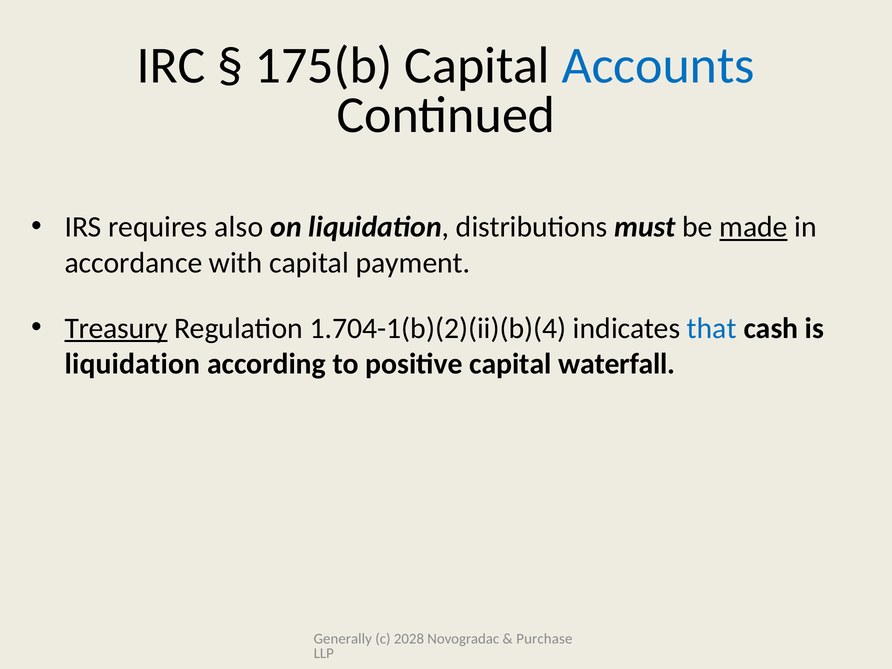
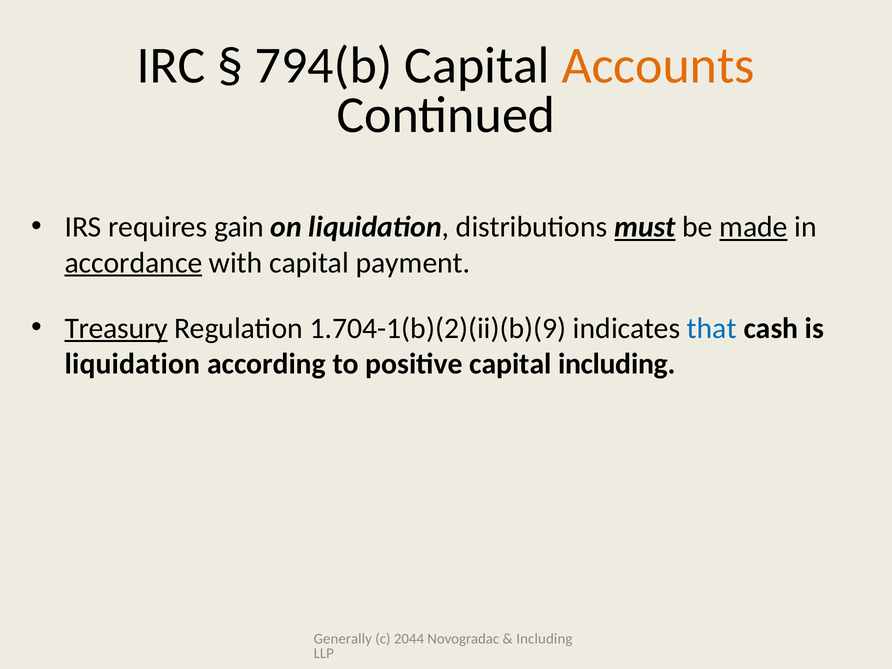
175(b: 175(b -> 794(b (324, 65)
Accounts colour: blue -> orange (658, 65)
also: also -> gain (239, 227)
must underline: none -> present (645, 227)
accordance underline: none -> present (133, 263)
1.704-1(b)(2)(ii)(b)(4: 1.704-1(b)(2)(ii)(b)(4 -> 1.704-1(b)(2)(ii)(b)(9 (438, 328)
capital waterfall: waterfall -> including (617, 364)
2028: 2028 -> 2044 (409, 639)
Purchase: Purchase -> Including (544, 639)
